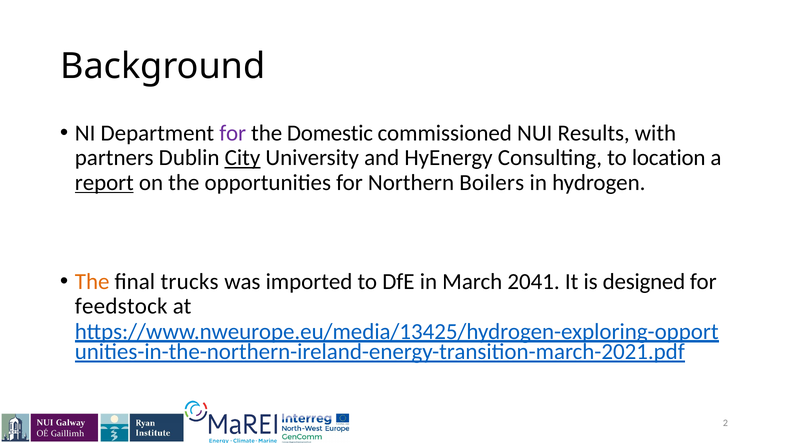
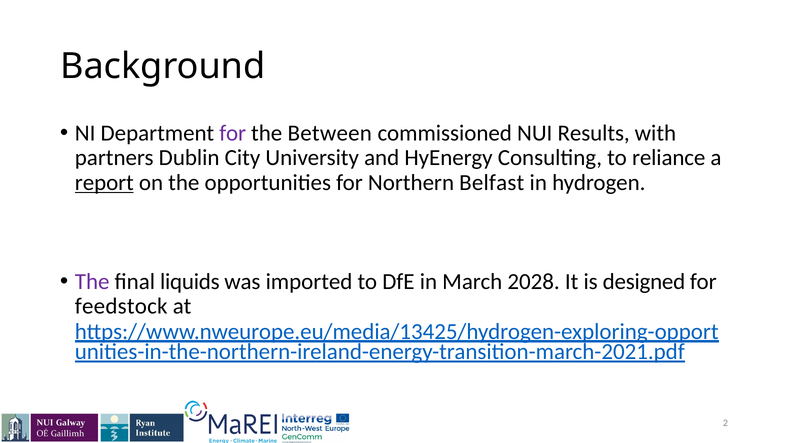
Domestic: Domestic -> Between (330, 133)
City underline: present -> none (242, 158)
location: location -> reliance (669, 158)
Boilers: Boilers -> Belfast (492, 183)
The colour: orange -> purple (92, 282)
trucks: trucks -> liquids (190, 282)
2041: 2041 -> 2028 (534, 282)
